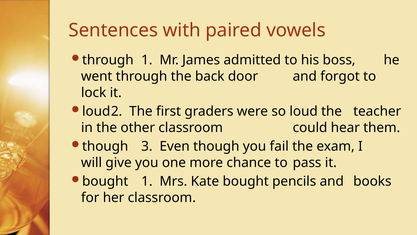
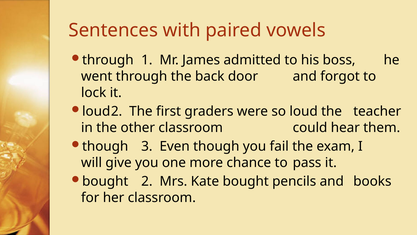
bought 1: 1 -> 2 (147, 181)
